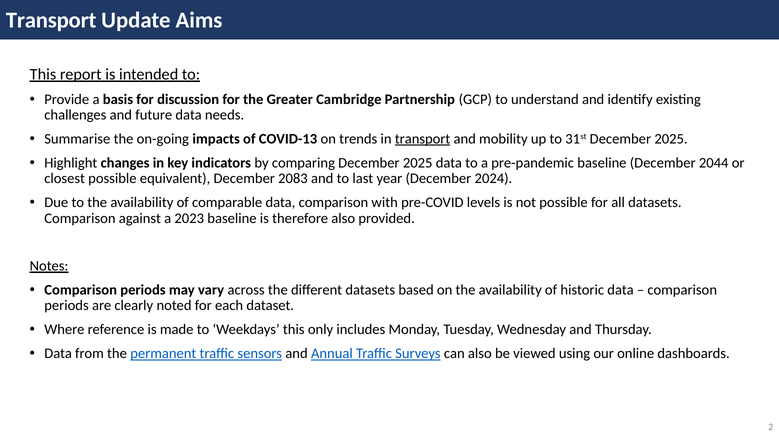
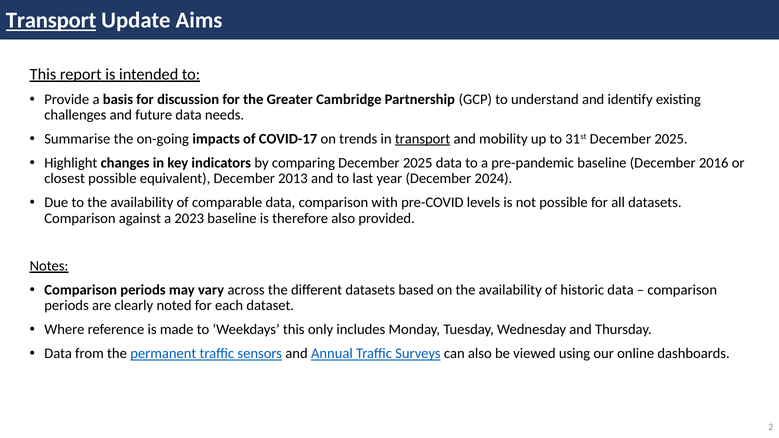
Transport underline: none -> present (51, 20)
COVID-13: COVID-13 -> COVID-17 (288, 139)
2044: 2044 -> 2016 (714, 163)
2083: 2083 -> 2013 (293, 179)
